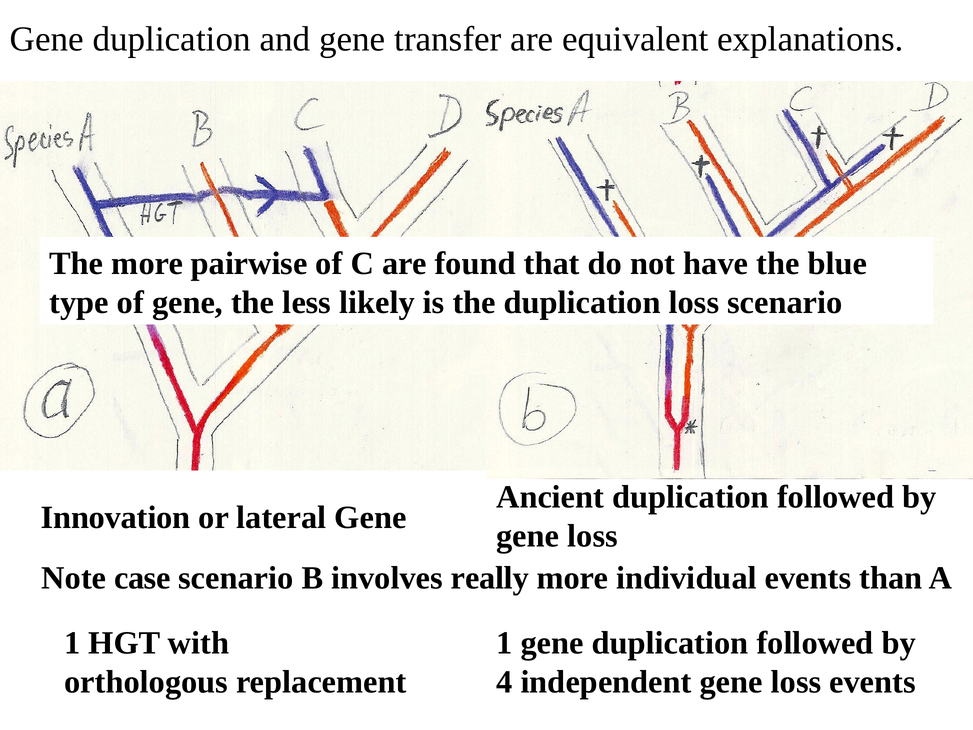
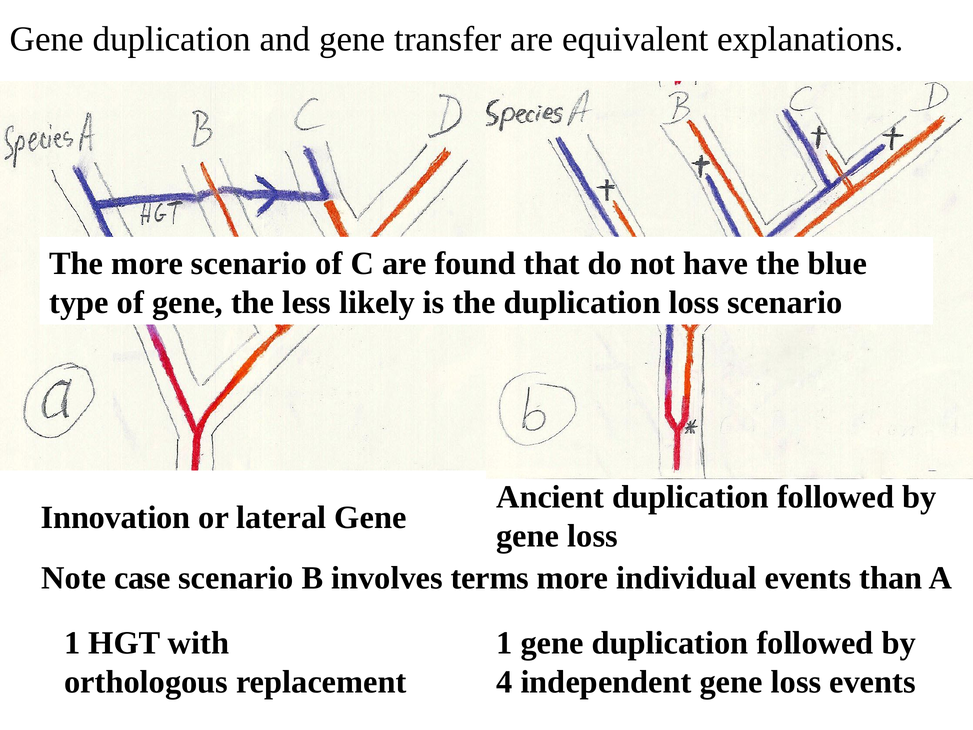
more pairwise: pairwise -> scenario (249, 263)
really: really -> terms (490, 578)
